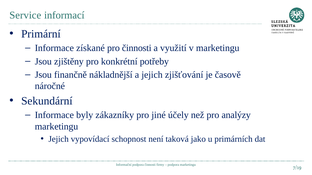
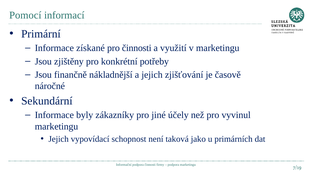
Service: Service -> Pomocí (25, 15)
analýzy: analýzy -> vyvinul (236, 115)
